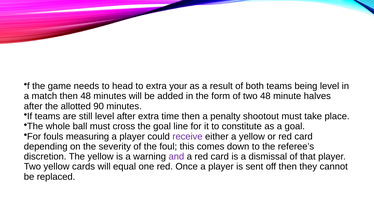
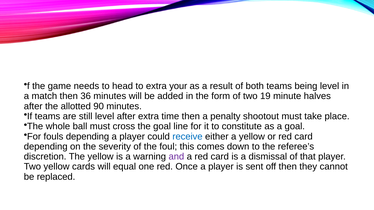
then 48: 48 -> 36 (86, 96)
two 48: 48 -> 19 (265, 96)
fouls measuring: measuring -> depending (87, 137)
receive colour: purple -> blue (187, 137)
